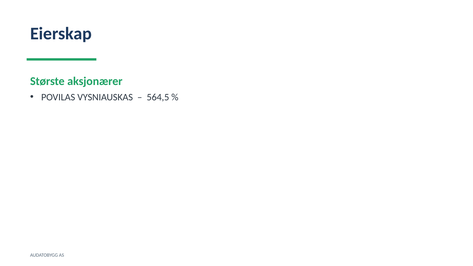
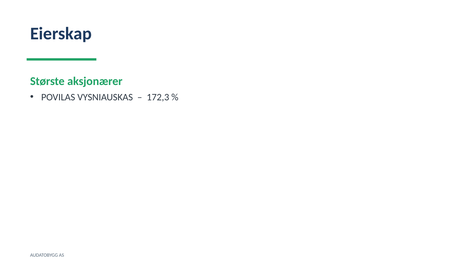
564,5: 564,5 -> 172,3 (158, 97)
